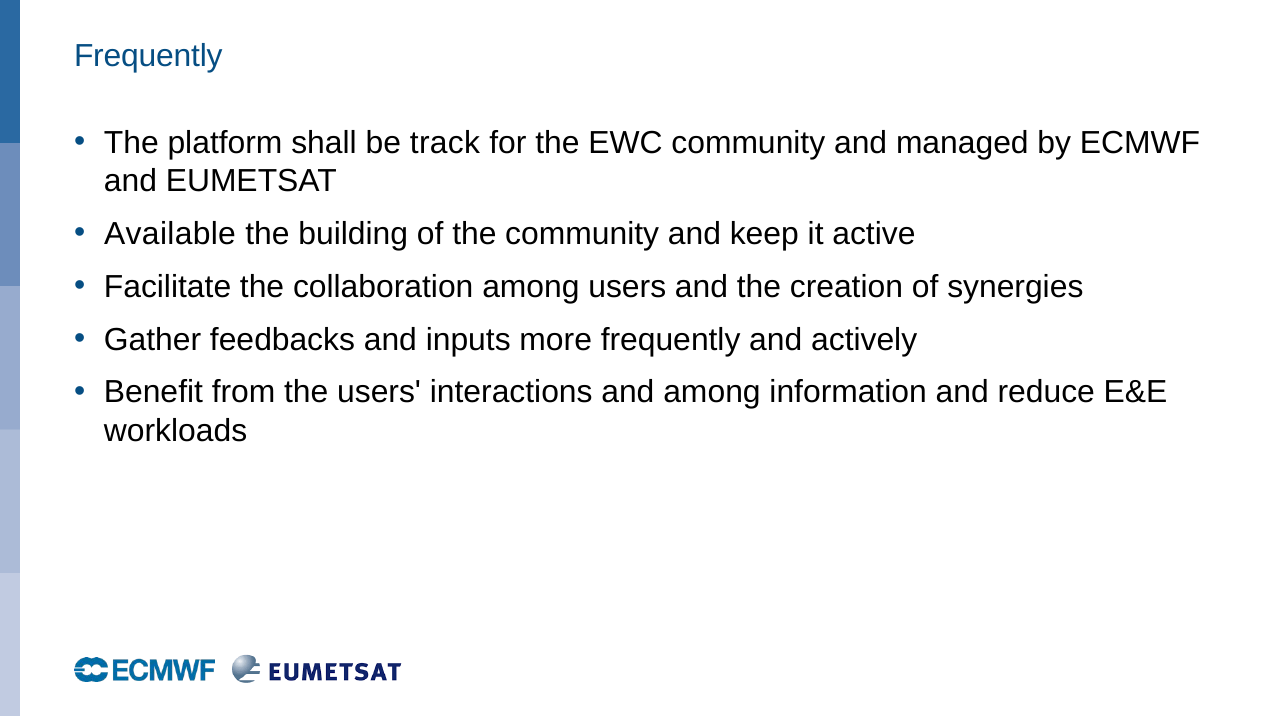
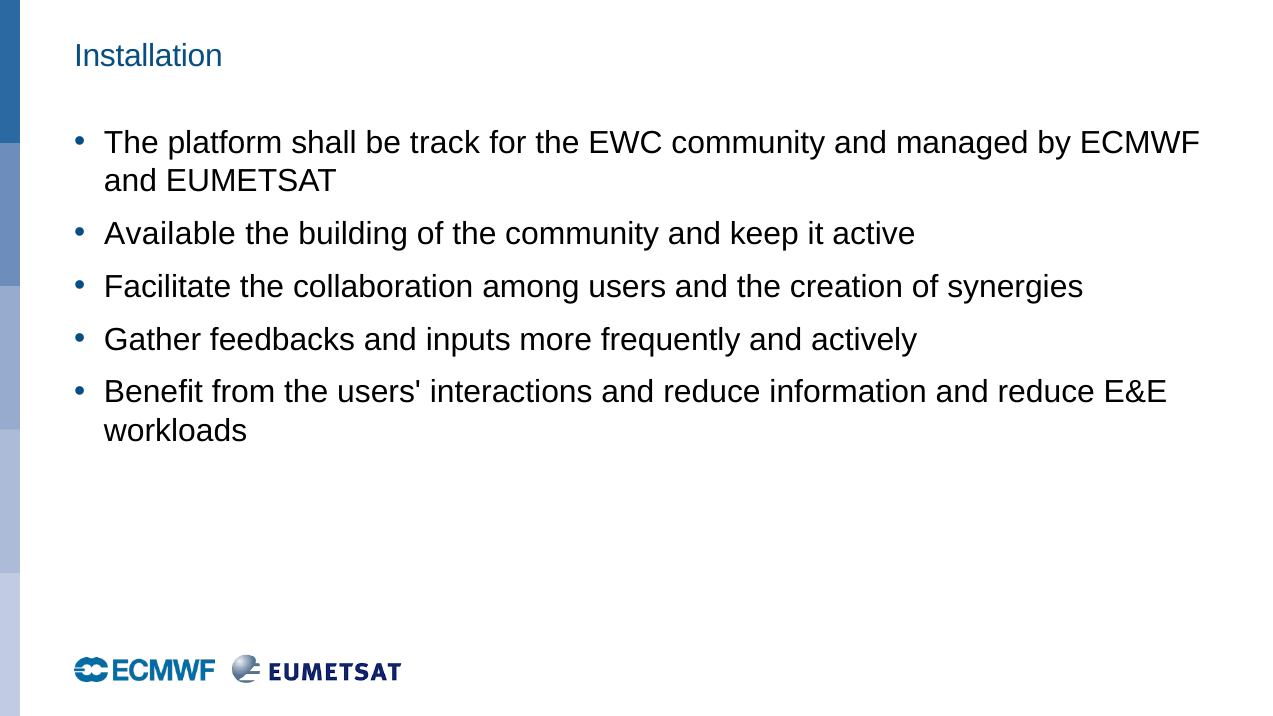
Frequently: Frequently -> Installation (148, 56)
interactions and among: among -> reduce (712, 392)
